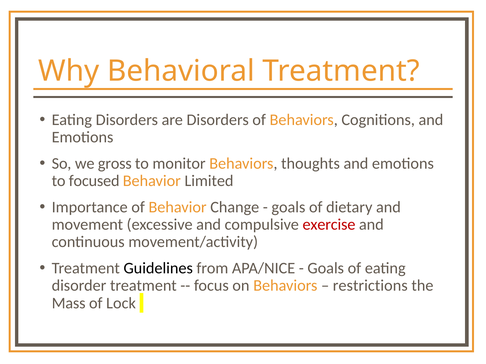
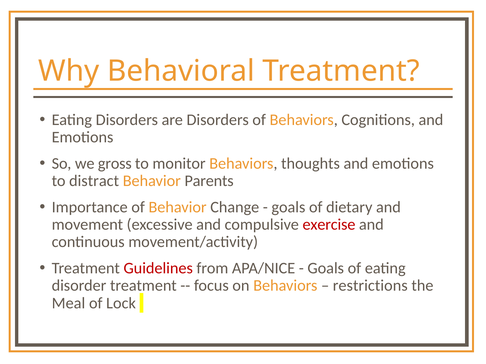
focused: focused -> distract (94, 181)
Limited: Limited -> Parents (209, 181)
Guidelines colour: black -> red (158, 269)
Mass: Mass -> Meal (68, 303)
